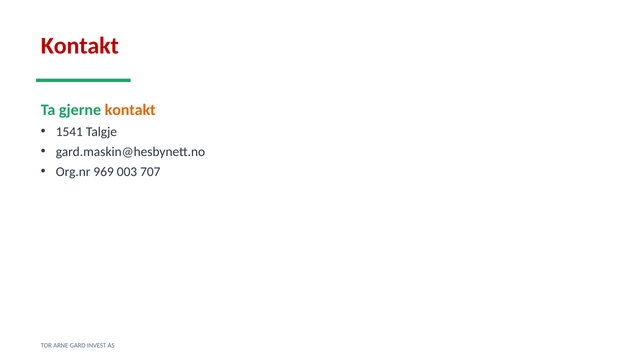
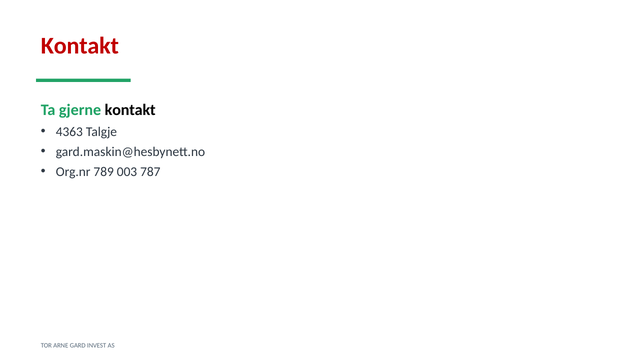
kontakt colour: orange -> black (130, 110)
1541: 1541 -> 4363 (69, 132)
969: 969 -> 789 (104, 172)
707: 707 -> 787 (150, 172)
